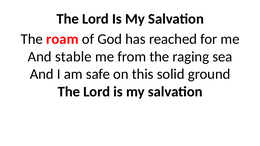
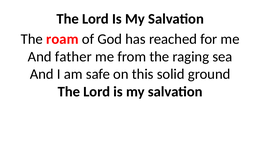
stable: stable -> father (73, 57)
